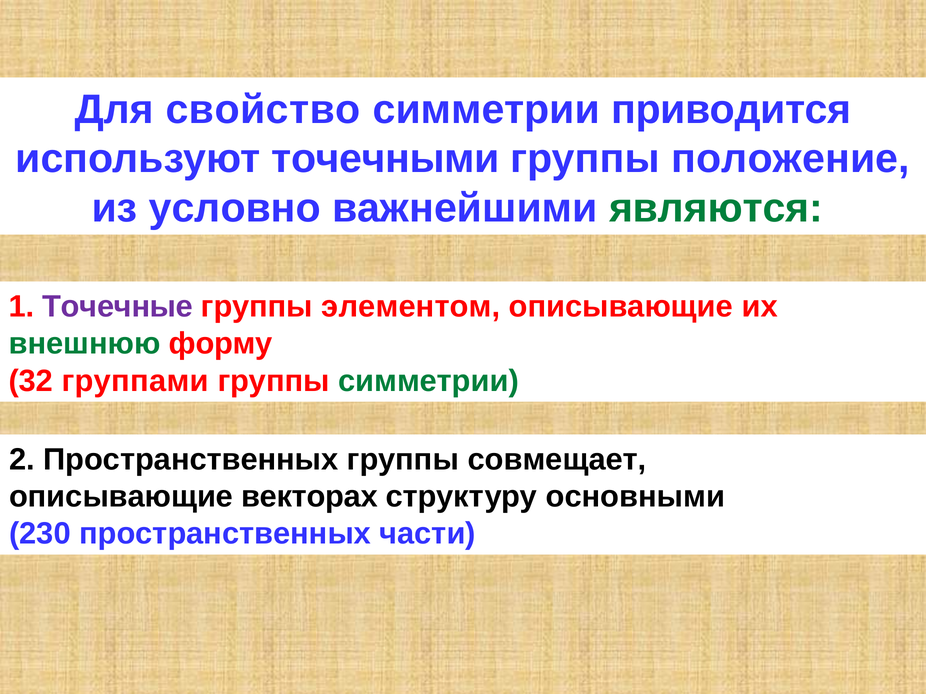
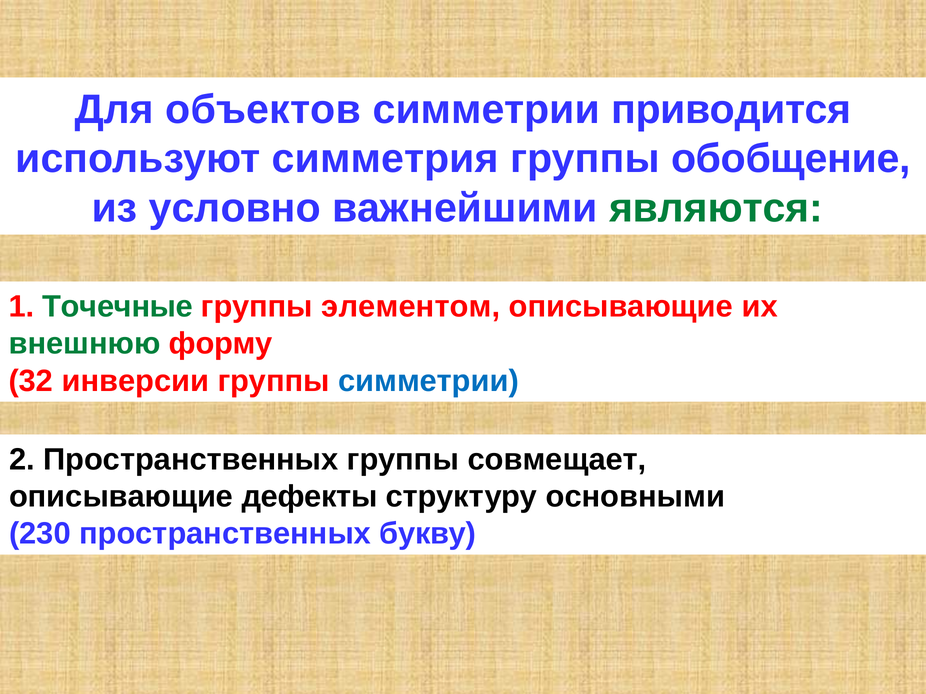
свойство: свойство -> объектов (263, 110)
точечными: точечными -> симметрия (385, 159)
положение: положение -> обобщение (791, 159)
Точечные colour: purple -> green (118, 307)
группами: группами -> инверсии (135, 381)
симметрии colour: green -> blue (429, 381)
векторах: векторах -> дефекты (310, 497)
части: части -> букву (428, 534)
